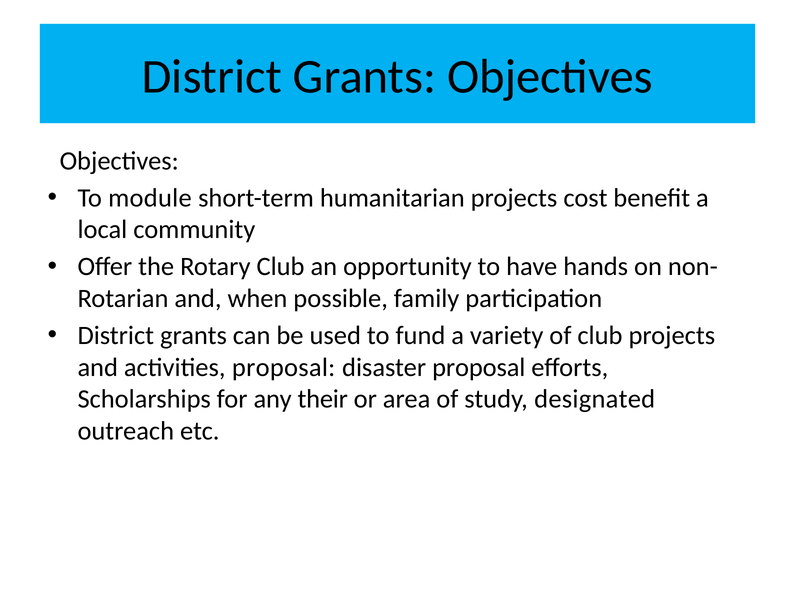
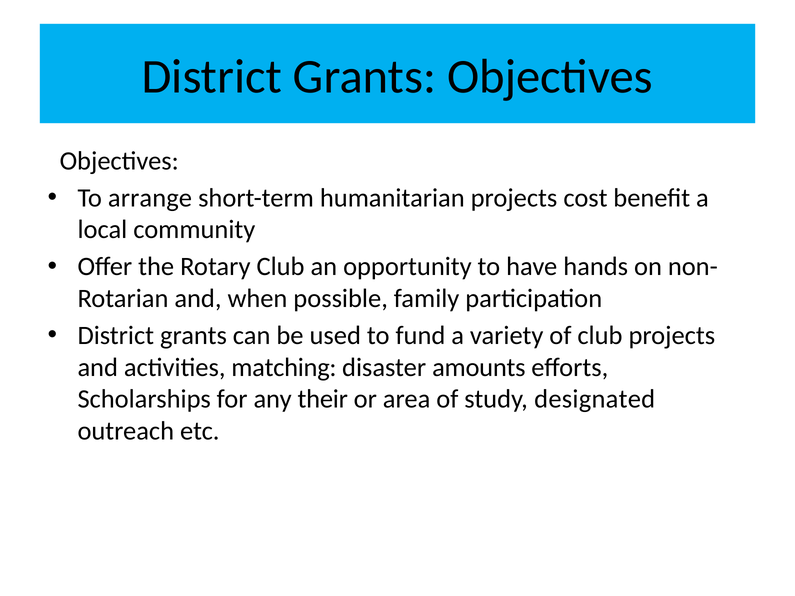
module: module -> arrange (150, 198)
activities proposal: proposal -> matching (284, 368)
disaster proposal: proposal -> amounts (479, 368)
